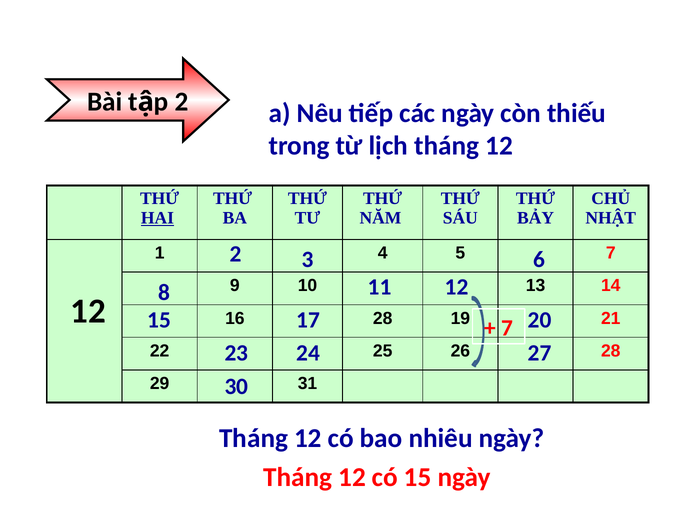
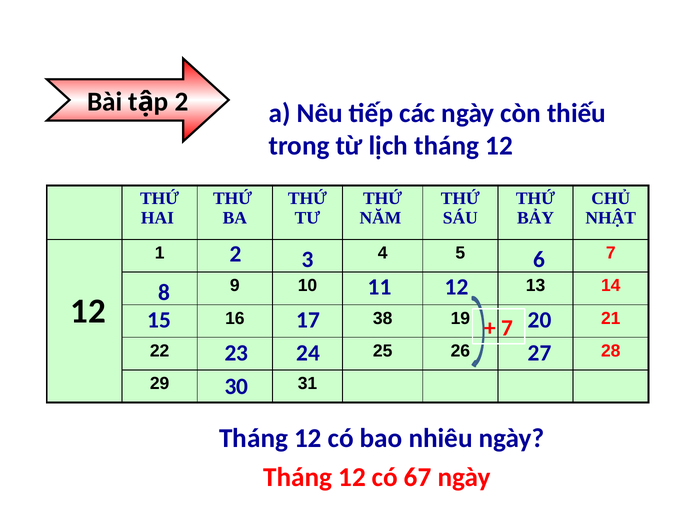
HAI underline: present -> none (157, 218)
16 28: 28 -> 38 (383, 318)
có 15: 15 -> 67 (418, 477)
